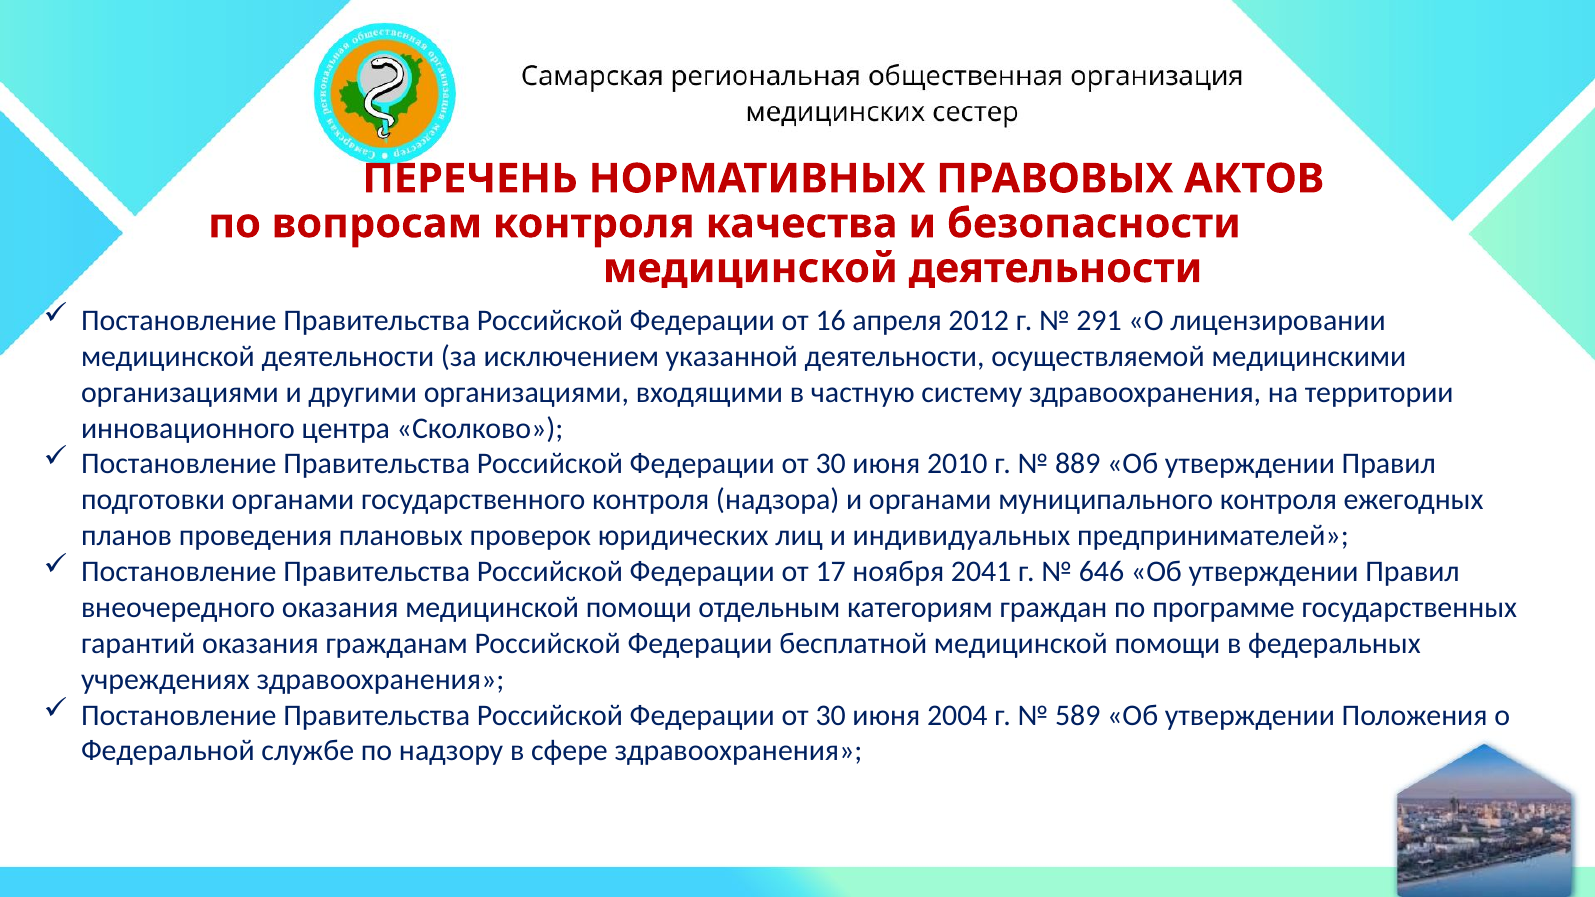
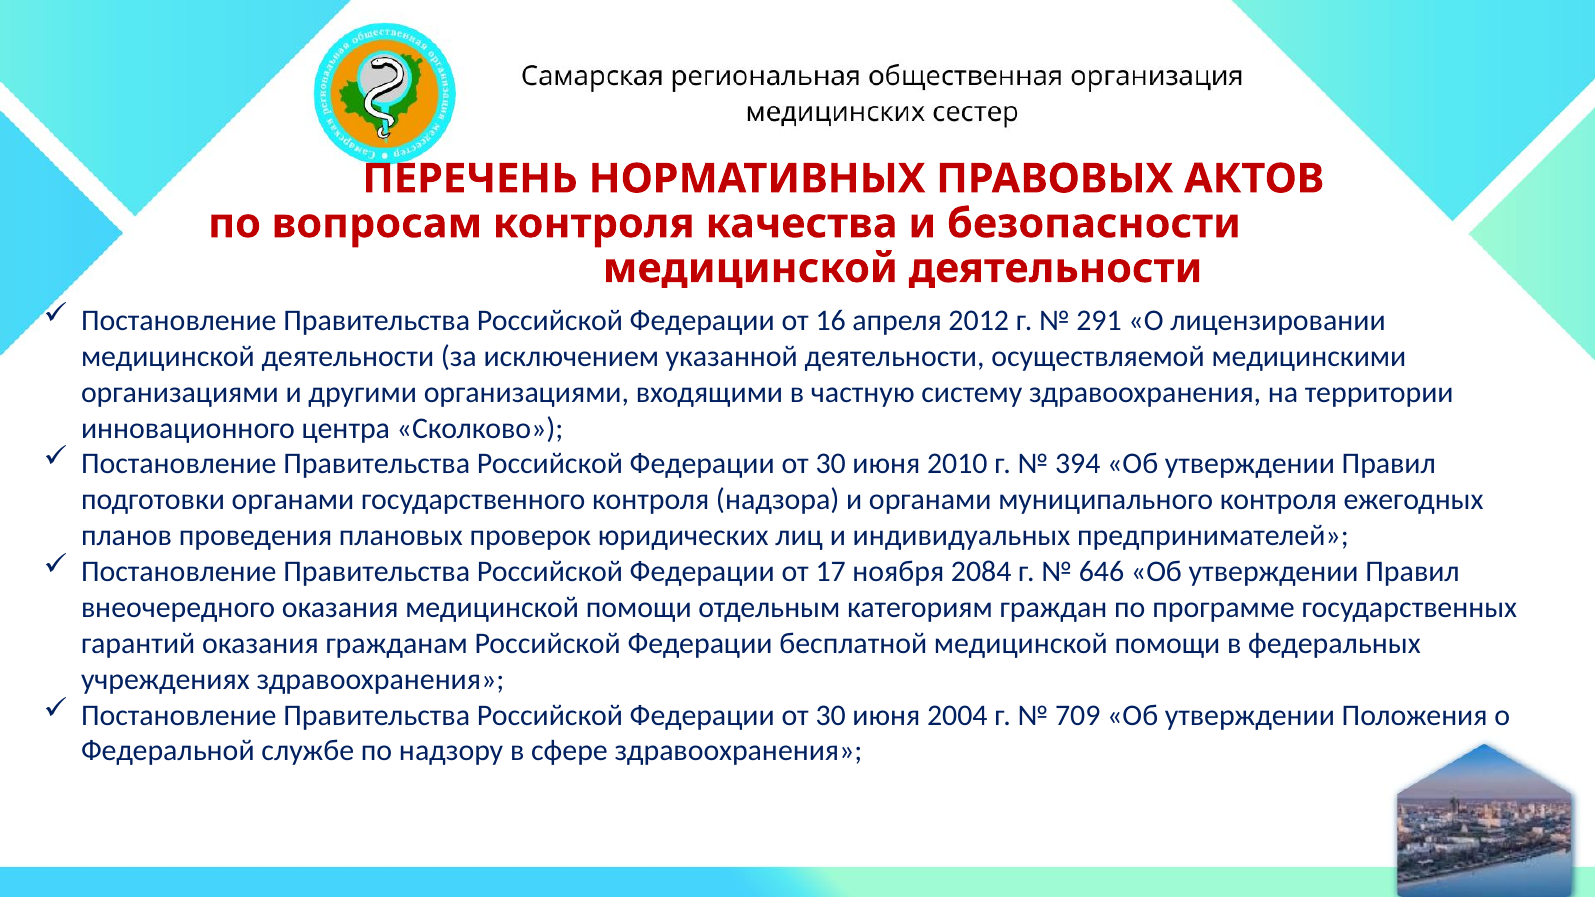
889: 889 -> 394 (1078, 464)
2041: 2041 -> 2084 (981, 572)
589: 589 -> 709 (1078, 715)
